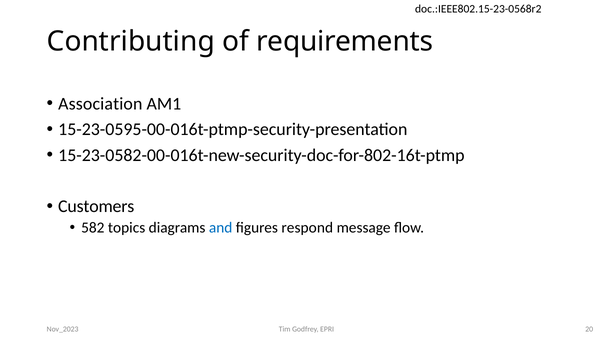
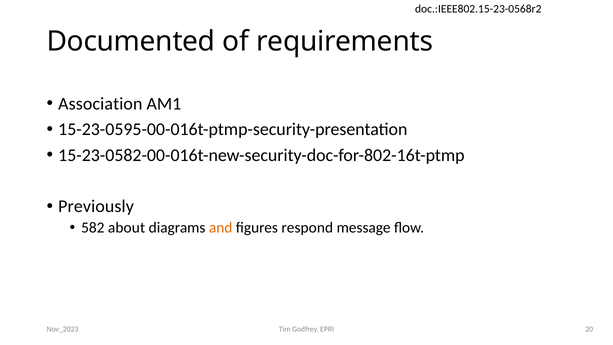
Contributing: Contributing -> Documented (131, 42)
Customers: Customers -> Previously (96, 206)
topics: topics -> about (127, 228)
and colour: blue -> orange (221, 228)
